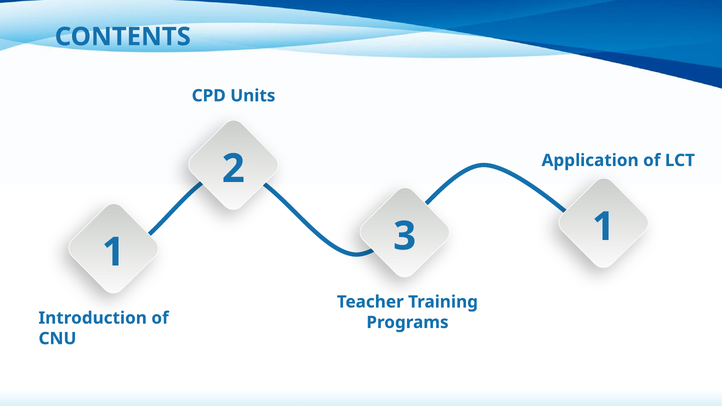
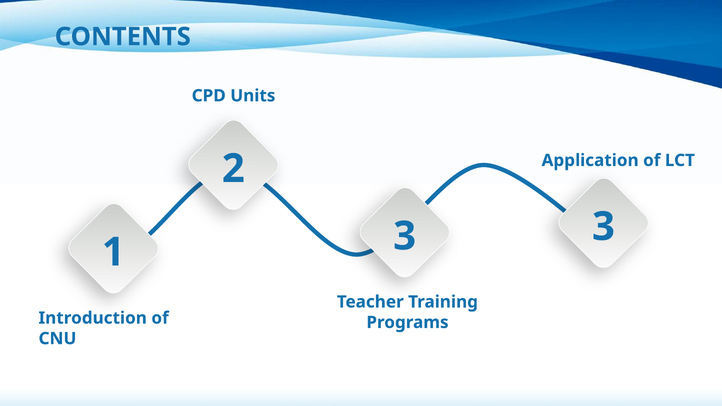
3 1: 1 -> 3 (604, 227)
